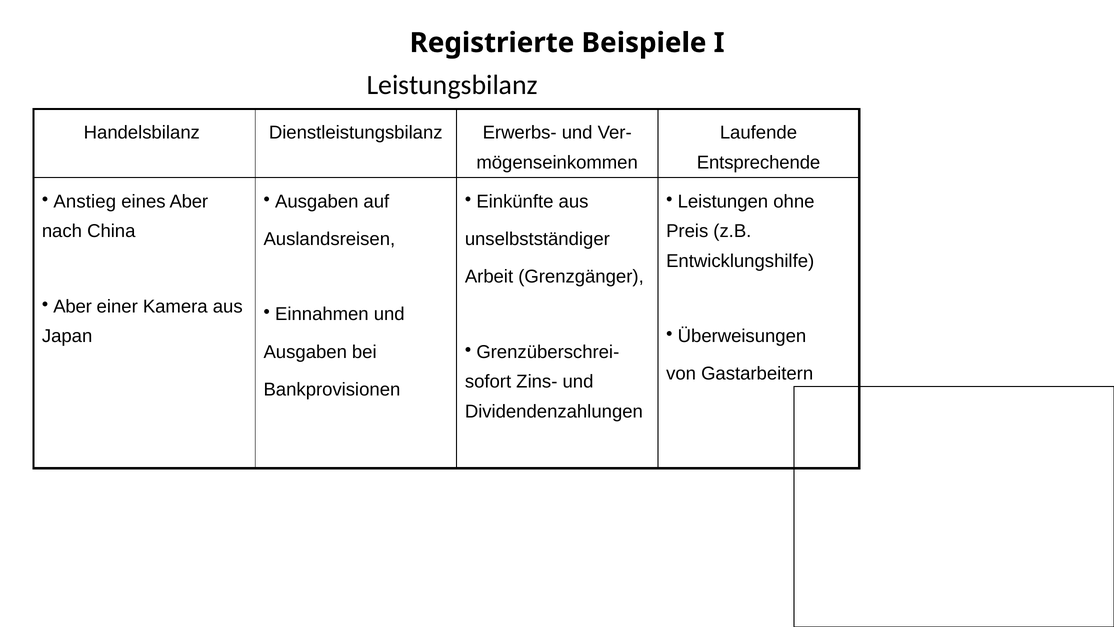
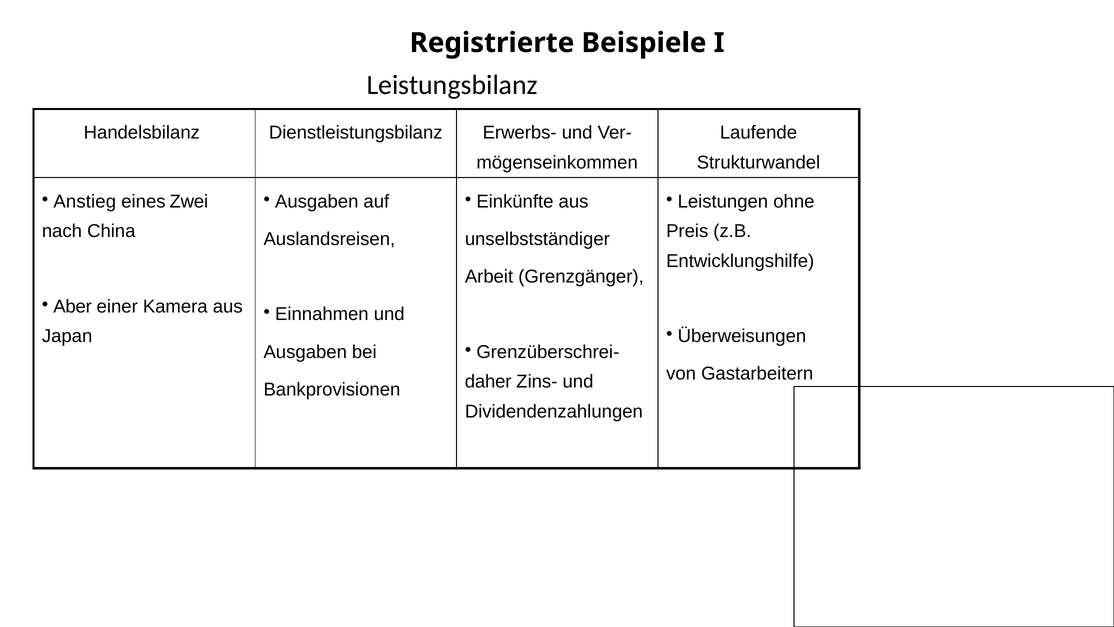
Entsprechende: Entsprechende -> Strukturwandel (759, 163)
eines Aber: Aber -> Zwei (189, 201)
sofort: sofort -> daher (488, 381)
